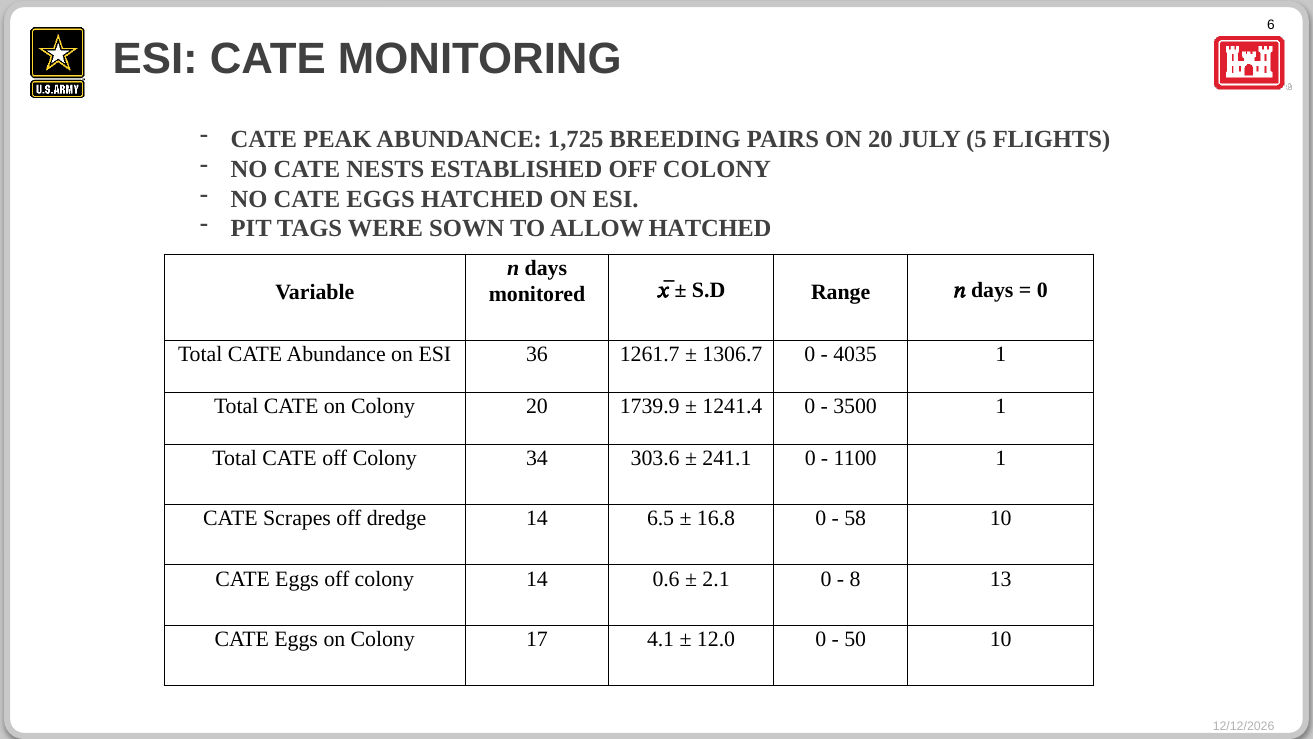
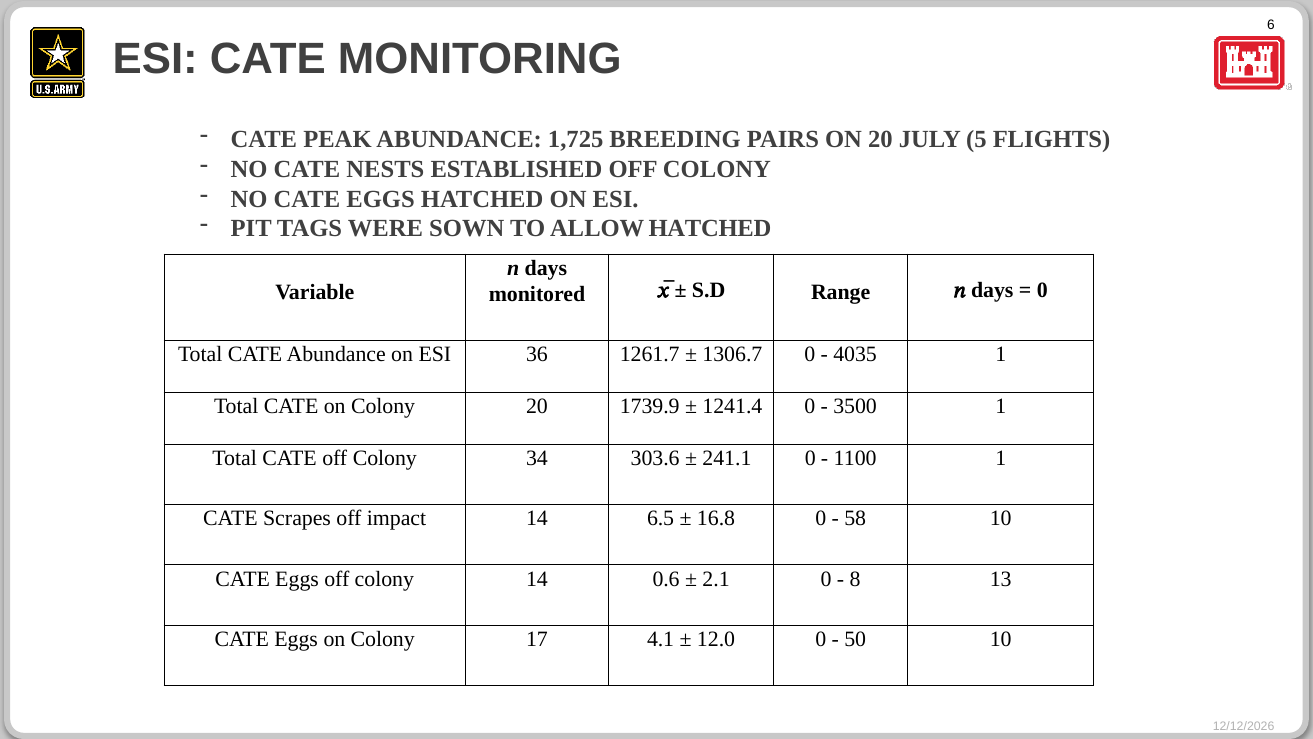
dredge: dredge -> impact (397, 518)
